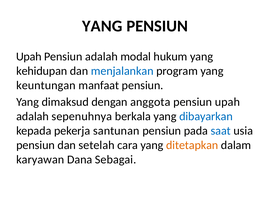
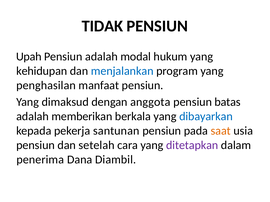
YANG: YANG -> TIDAK (102, 26)
keuntungan: keuntungan -> penghasilan (46, 85)
upah: upah -> batas (228, 102)
sepenuhnya: sepenuhnya -> memberikan (82, 117)
saat colour: blue -> orange (221, 131)
ditetapkan colour: orange -> purple (192, 146)
karyawan: karyawan -> penerima (40, 160)
Sebagai: Sebagai -> Diambil (116, 160)
